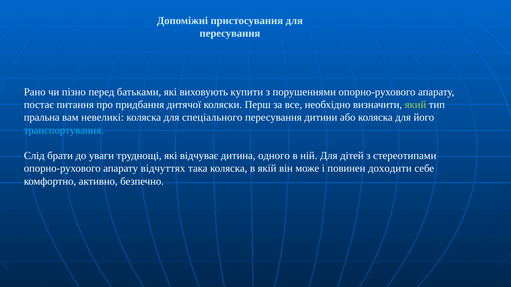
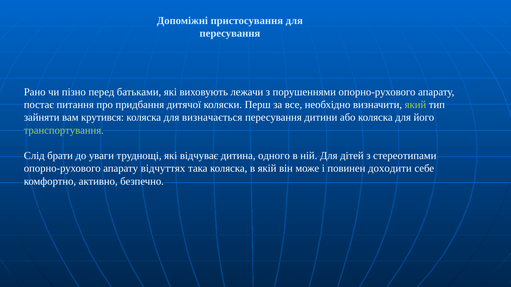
купити: купити -> лежачи (247, 92)
пральна: пральна -> зайняти (42, 118)
невеликі: невеликі -> крутився (103, 118)
спеціального: спеціального -> визначається (212, 118)
транспортування colour: light blue -> light green (64, 130)
